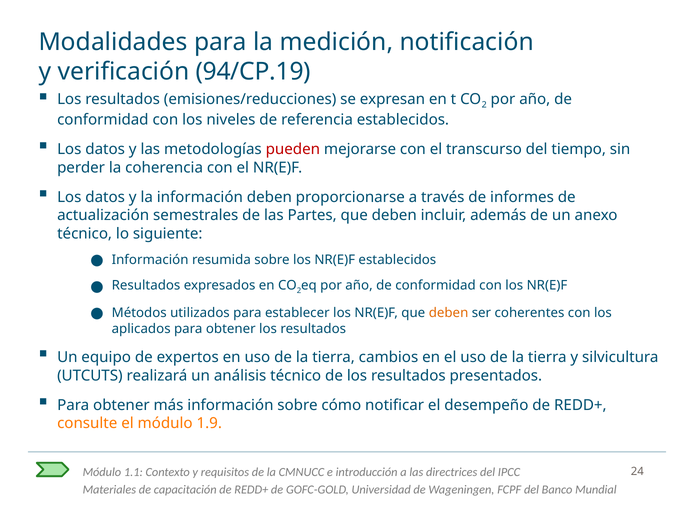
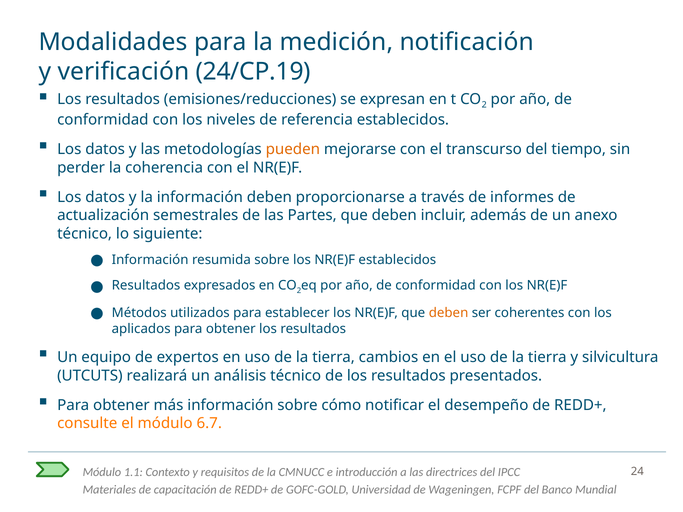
94/CP.19: 94/CP.19 -> 24/CP.19 (253, 72)
pueden colour: red -> orange (293, 149)
1.9: 1.9 -> 6.7 (209, 424)
